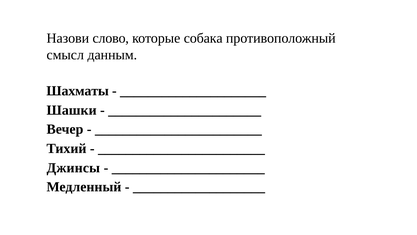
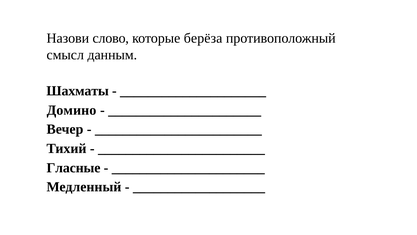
собака: собака -> берёза (203, 38)
Шашки: Шашки -> Домино (72, 110)
Джинсы: Джинсы -> Гласные (73, 168)
